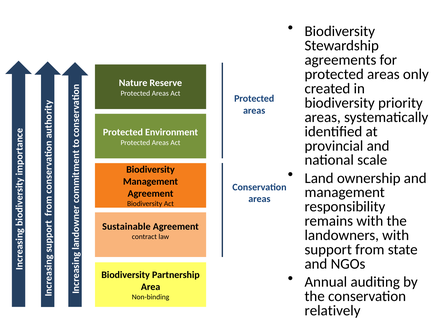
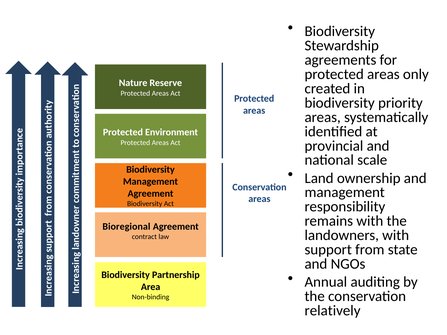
Sustainable: Sustainable -> Bioregional (126, 227)
